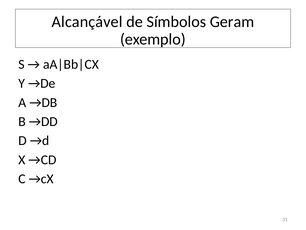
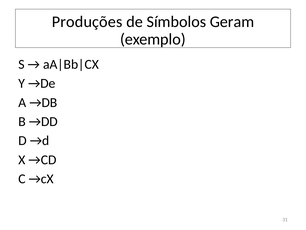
Alcançável: Alcançável -> Produções (87, 22)
